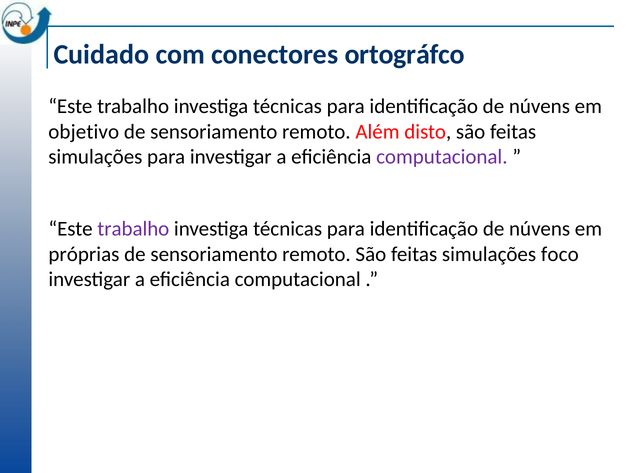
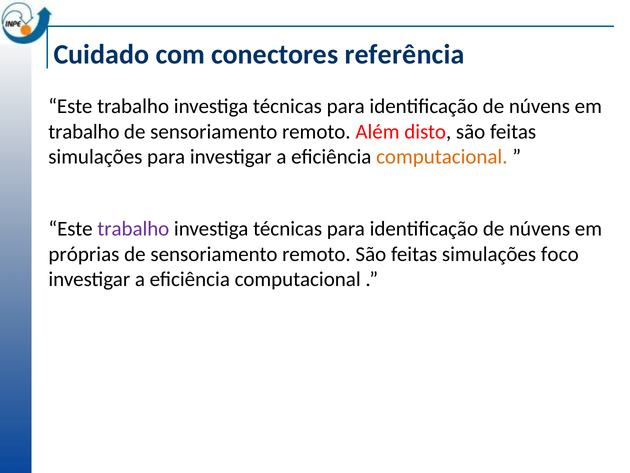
ortográfco: ortográfco -> referência (404, 54)
objetivo: objetivo -> trabalho (84, 132)
computacional colour: purple -> orange (442, 157)
